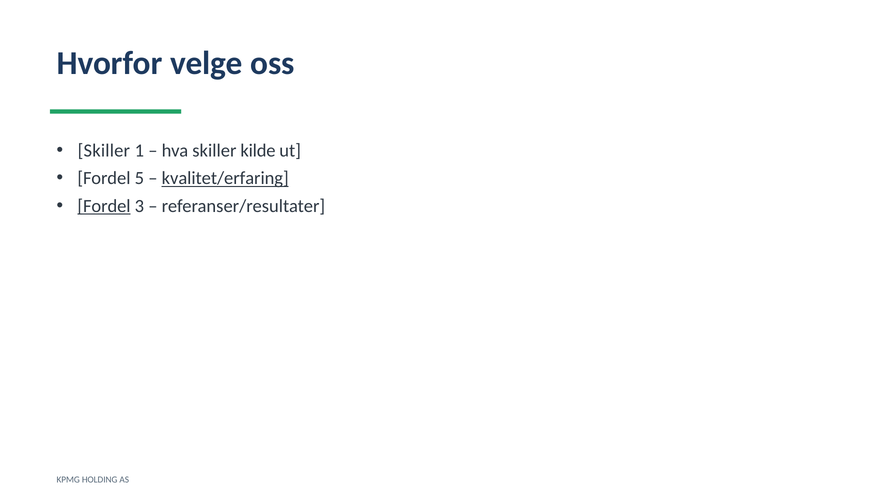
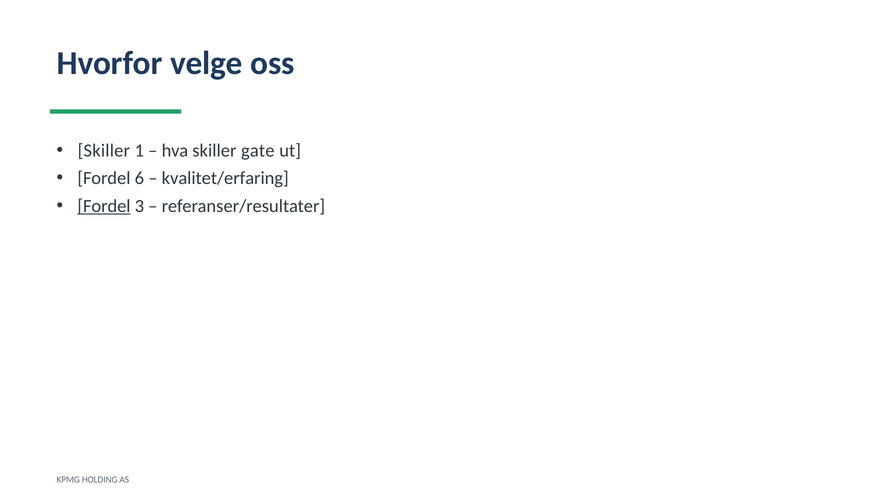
kilde: kilde -> gate (258, 151)
5: 5 -> 6 (139, 178)
kvalitet/erfaring underline: present -> none (225, 178)
